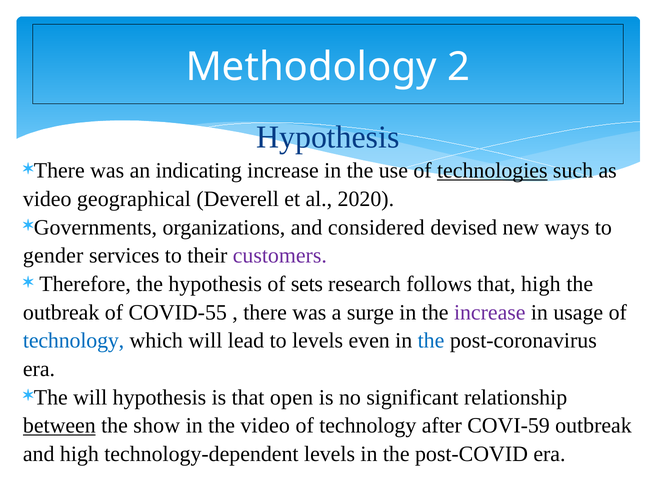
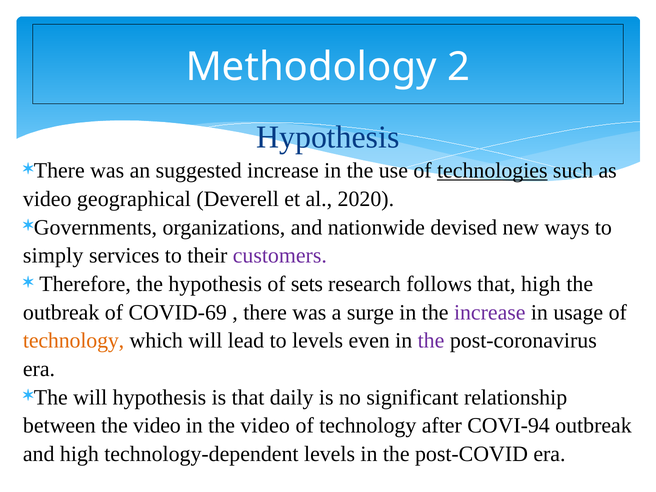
indicating: indicating -> suggested (199, 171)
considered: considered -> nationwide (376, 227)
gender: gender -> simply (53, 256)
COVID-55: COVID-55 -> COVID-69 (178, 312)
technology colour: blue -> orange (74, 341)
the colour: blue -> purple (431, 341)
open: open -> daily (292, 397)
between underline: present -> none (59, 426)
show: show -> video (157, 426)
COVI-59: COVI-59 -> COVI-94 (509, 426)
